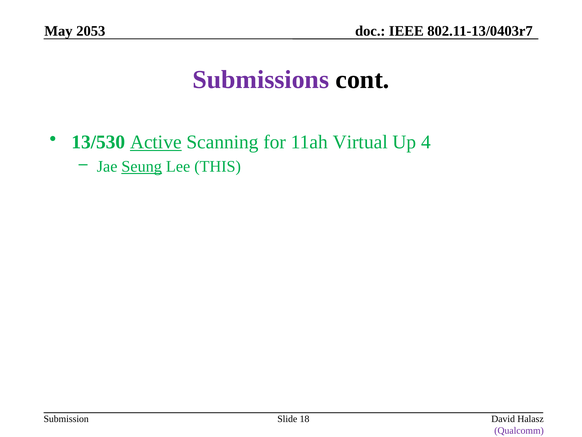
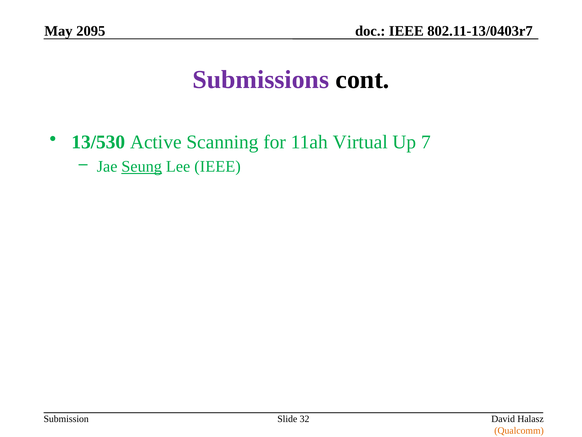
2053: 2053 -> 2095 (91, 31)
Active underline: present -> none (156, 142)
4: 4 -> 7 (426, 142)
Lee THIS: THIS -> IEEE (218, 166)
18: 18 -> 32 (305, 419)
Qualcomm colour: purple -> orange (519, 430)
